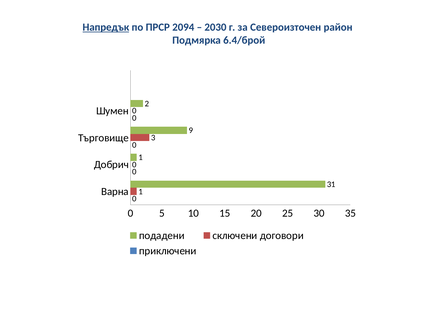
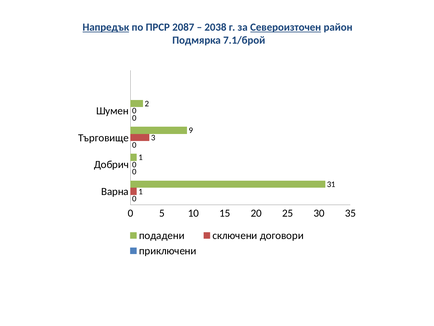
2094: 2094 -> 2087 (183, 27)
2030: 2030 -> 2038 (215, 27)
Североизточен underline: none -> present (286, 27)
6.4/брой: 6.4/брой -> 7.1/брой (244, 40)
